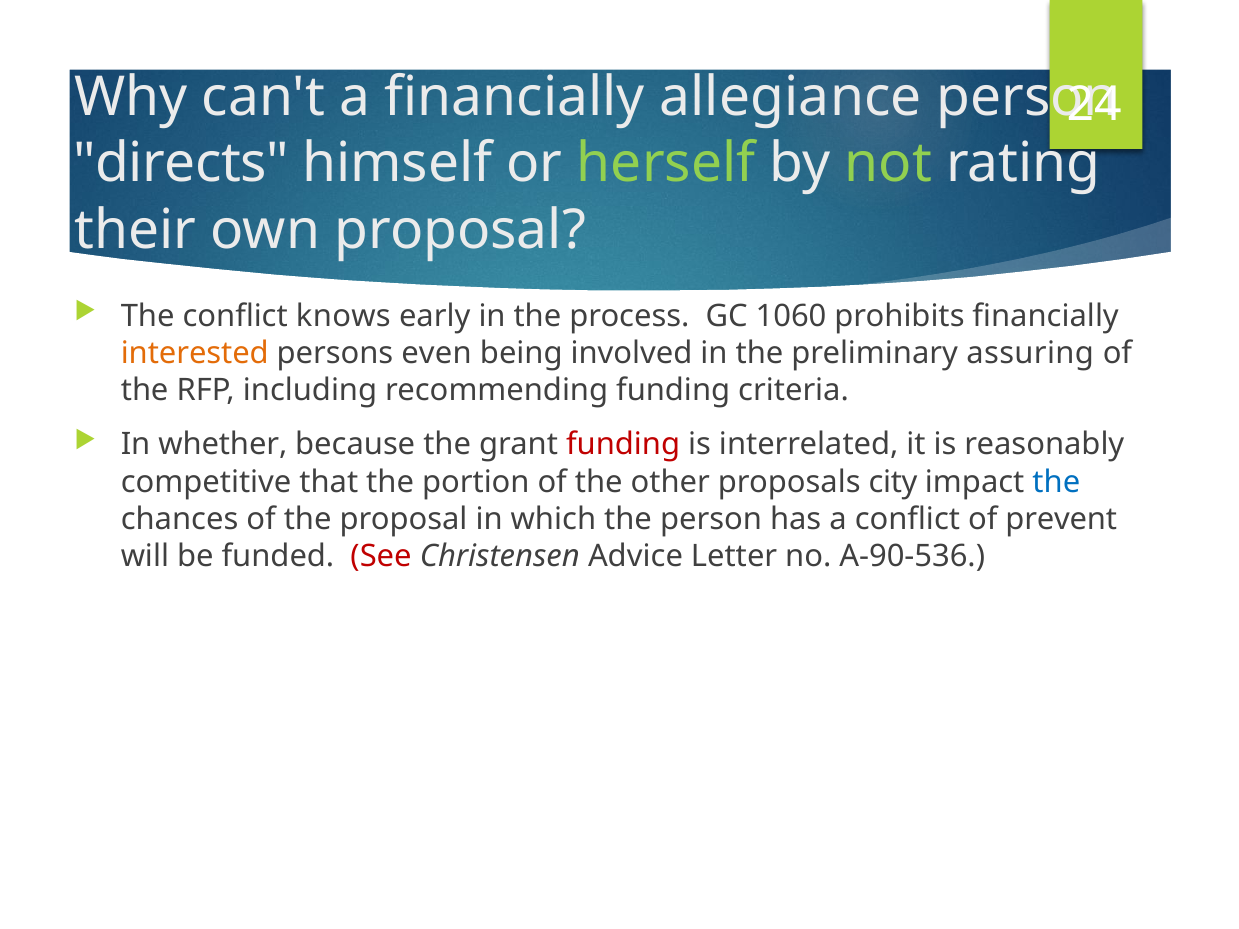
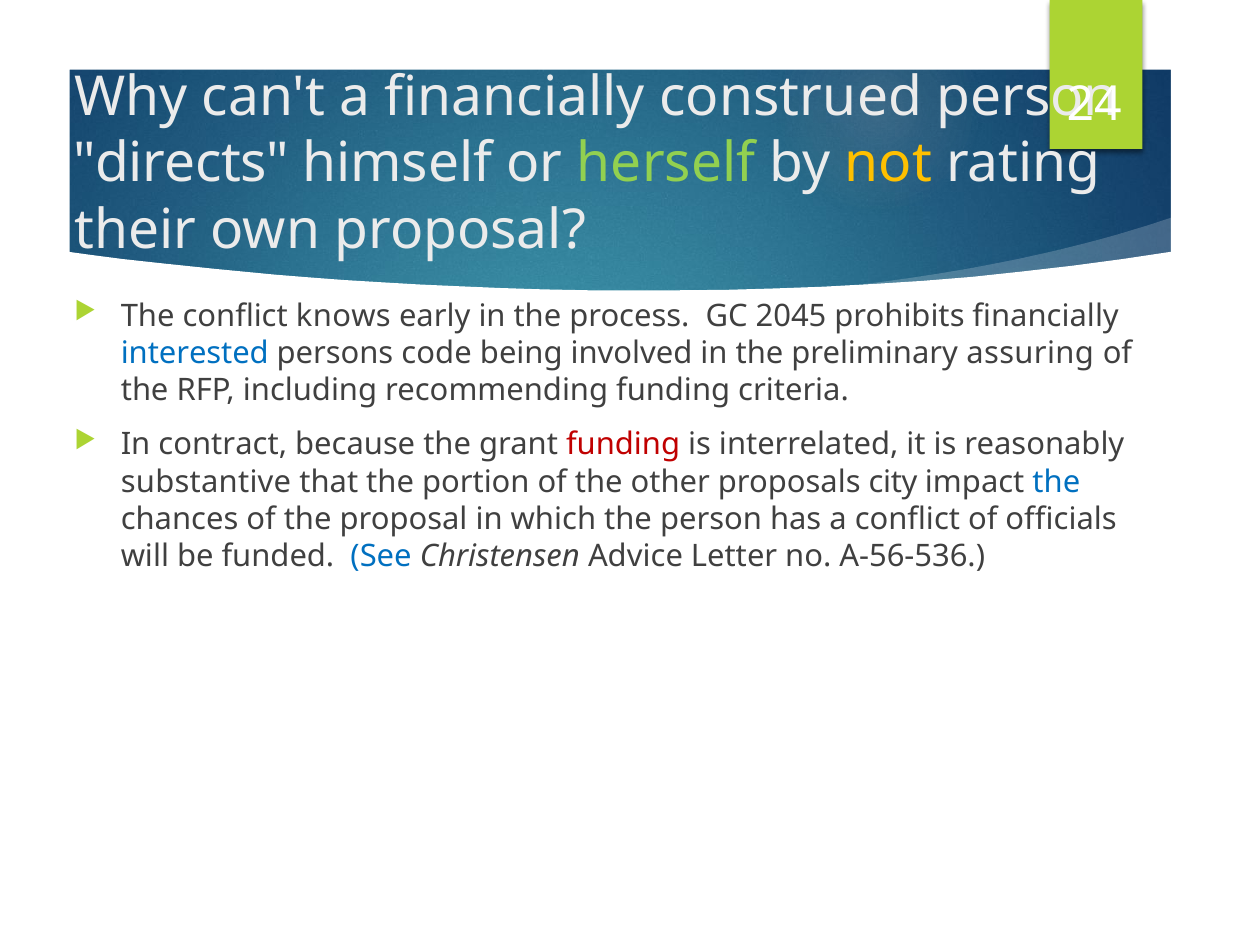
allegiance: allegiance -> construed (791, 98)
not colour: light green -> yellow (888, 164)
1060: 1060 -> 2045 (791, 316)
interested colour: orange -> blue (195, 353)
even: even -> code (437, 353)
whether: whether -> contract (223, 445)
competitive: competitive -> substantive (206, 482)
prevent: prevent -> officials (1061, 519)
See colour: red -> blue (381, 556)
A-90-536: A-90-536 -> A-56-536 (912, 556)
